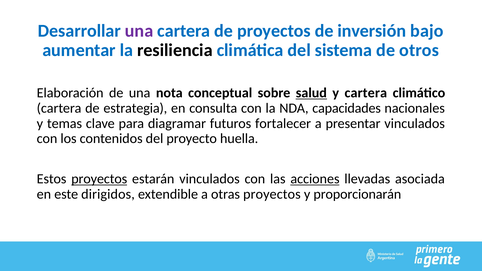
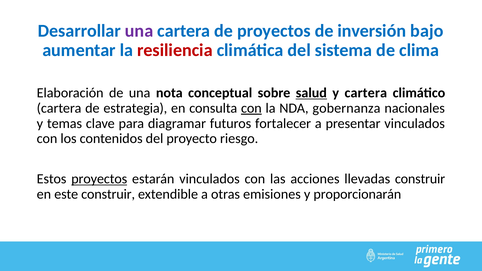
resiliencia colour: black -> red (175, 50)
otros: otros -> clima (419, 50)
con underline: none -> present (251, 108)
capacidades: capacidades -> gobernanza (346, 108)
huella: huella -> riesgo (239, 139)
acciones underline: present -> none (315, 179)
llevadas asociada: asociada -> construir (420, 179)
este dirigidos: dirigidos -> construir (108, 194)
otras proyectos: proyectos -> emisiones (272, 194)
